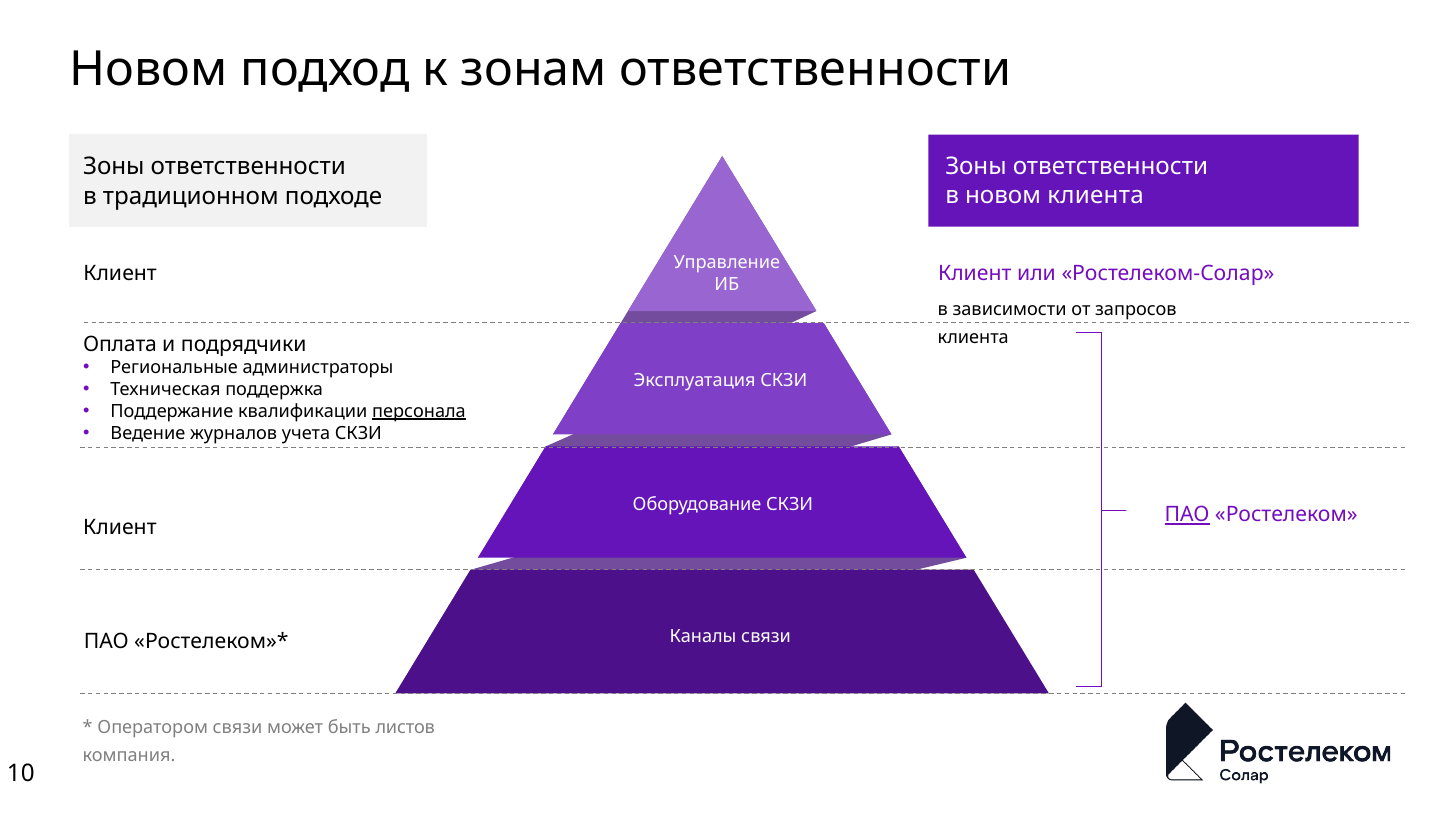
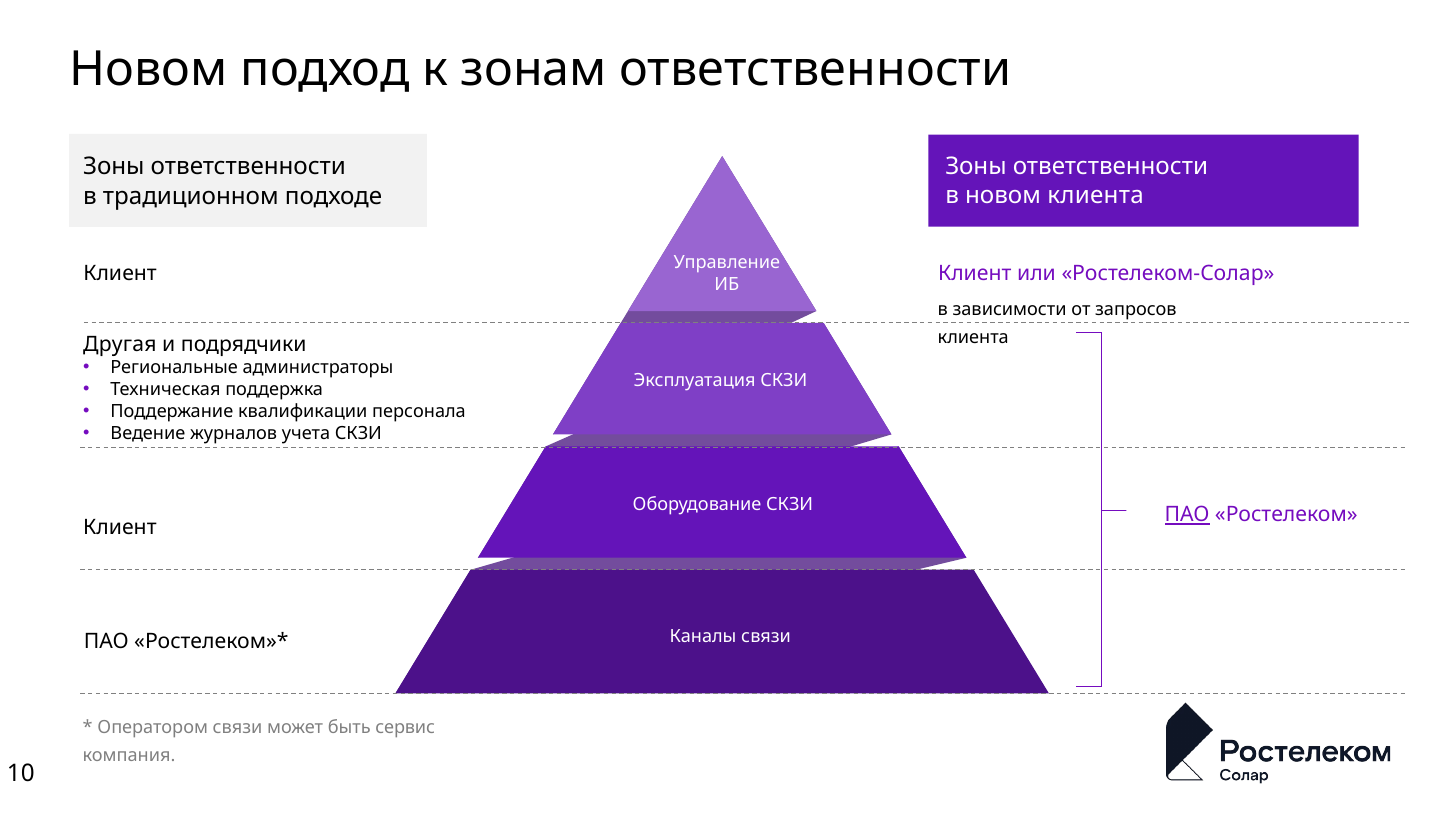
Оплата: Оплата -> Другая (120, 344)
персонала underline: present -> none (419, 411)
листов: листов -> сервис (405, 727)
